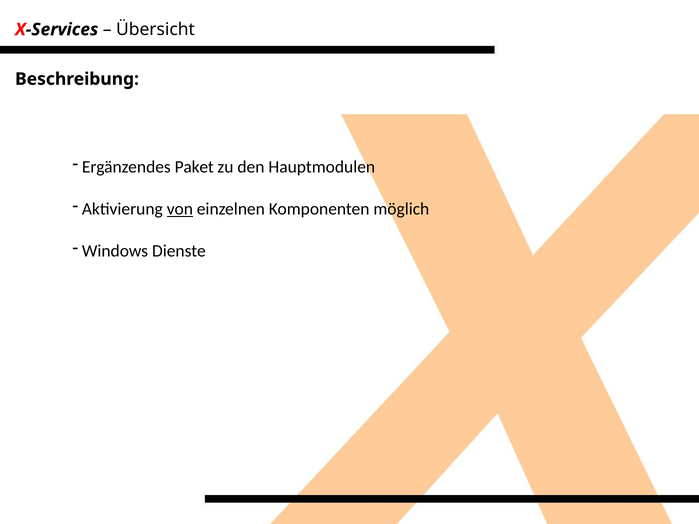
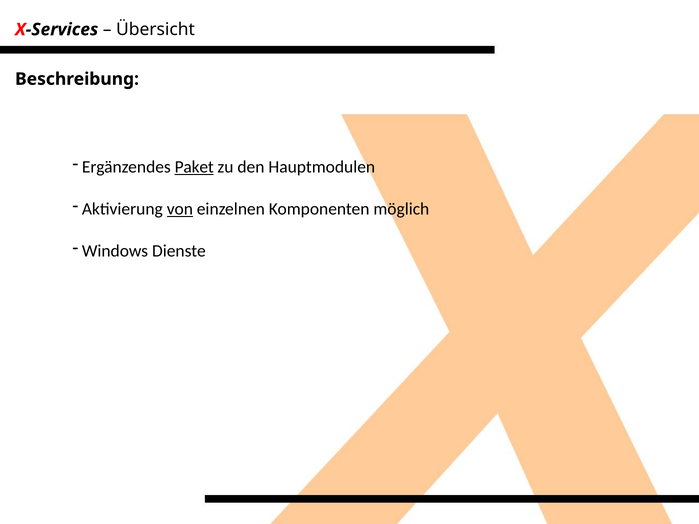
Paket underline: none -> present (194, 167)
